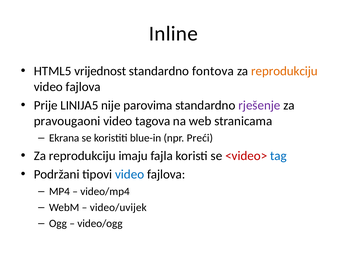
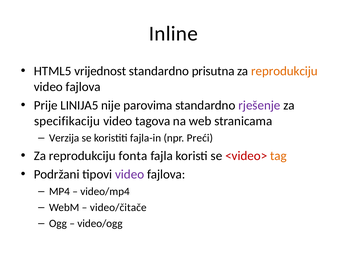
fontova: fontova -> prisutna (213, 71)
pravougaoni: pravougaoni -> specifikaciju (67, 121)
Ekrana: Ekrana -> Verzija (64, 138)
blue-in: blue-in -> fajla-in (146, 138)
imaju: imaju -> fonta (133, 156)
tag colour: blue -> orange (278, 156)
video colour: blue -> purple (130, 175)
video/uvijek: video/uvijek -> video/čitače (118, 208)
